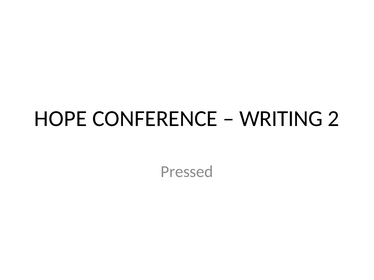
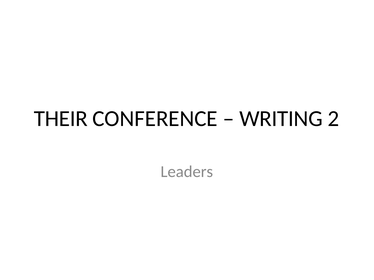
HOPE: HOPE -> THEIR (61, 119)
Pressed: Pressed -> Leaders (187, 172)
